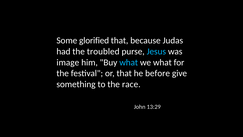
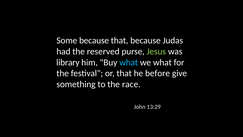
Some glorified: glorified -> because (94, 40)
troubled: troubled -> reserved (103, 51)
Jesus colour: light blue -> light green (156, 51)
image: image -> library (68, 62)
